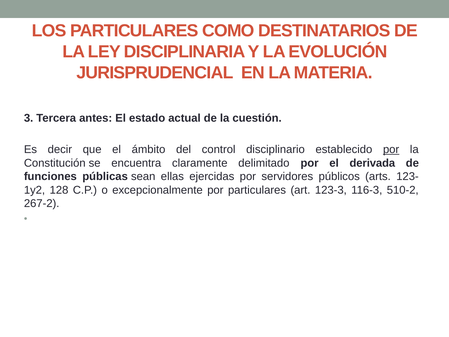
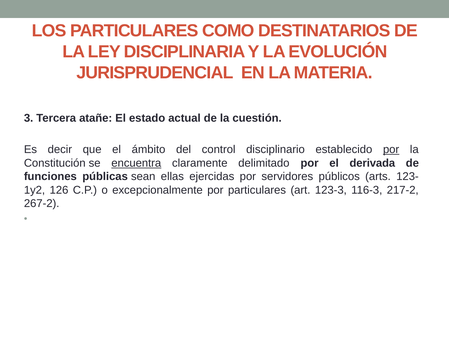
antes: antes -> atañe (96, 118)
encuentra underline: none -> present (136, 163)
128: 128 -> 126 (59, 190)
510-2: 510-2 -> 217-2 (403, 190)
